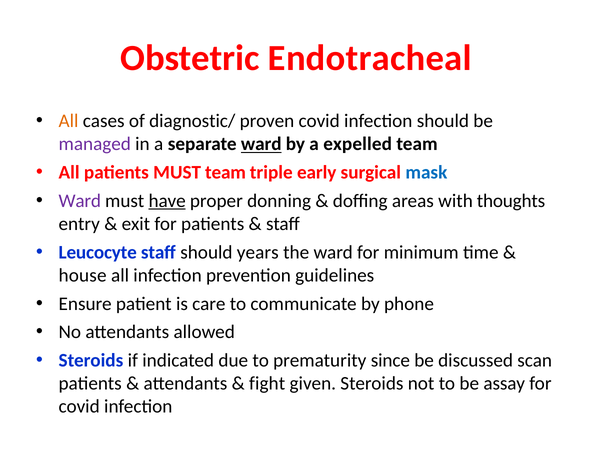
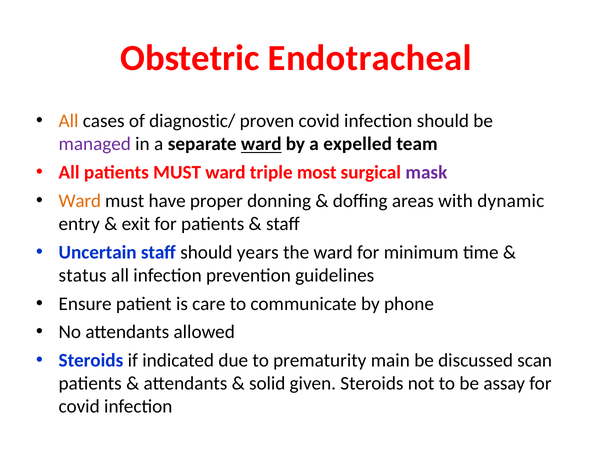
MUST team: team -> ward (225, 172)
early: early -> most (317, 172)
mask colour: blue -> purple (426, 172)
Ward colour: purple -> orange (80, 201)
have underline: present -> none (167, 201)
thoughts: thoughts -> dynamic (511, 201)
Leucocyte: Leucocyte -> Uncertain (98, 252)
house: house -> status (83, 275)
since: since -> main (390, 360)
fight: fight -> solid (267, 383)
